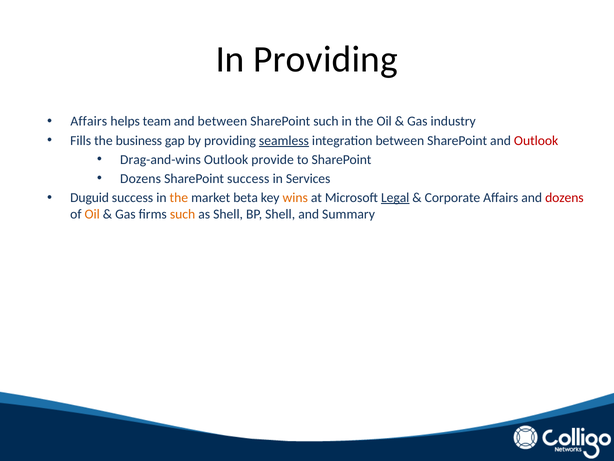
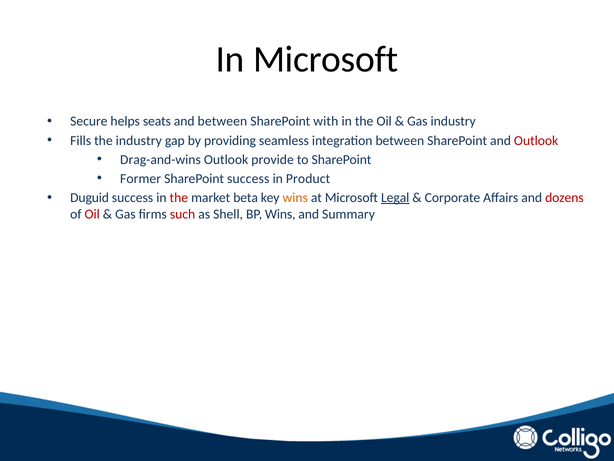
In Providing: Providing -> Microsoft (326, 59)
Affairs: Affairs -> Secure (89, 121)
team: team -> seats (157, 121)
SharePoint such: such -> with (326, 121)
the business: business -> industry (139, 140)
seamless underline: present -> none (284, 140)
Dozens: Dozens -> Former (141, 178)
Services: Services -> Product (308, 178)
the colour: orange -> red (179, 198)
Oil colour: orange -> red (92, 214)
such colour: orange -> red (183, 214)
BP Shell: Shell -> Wins (280, 214)
